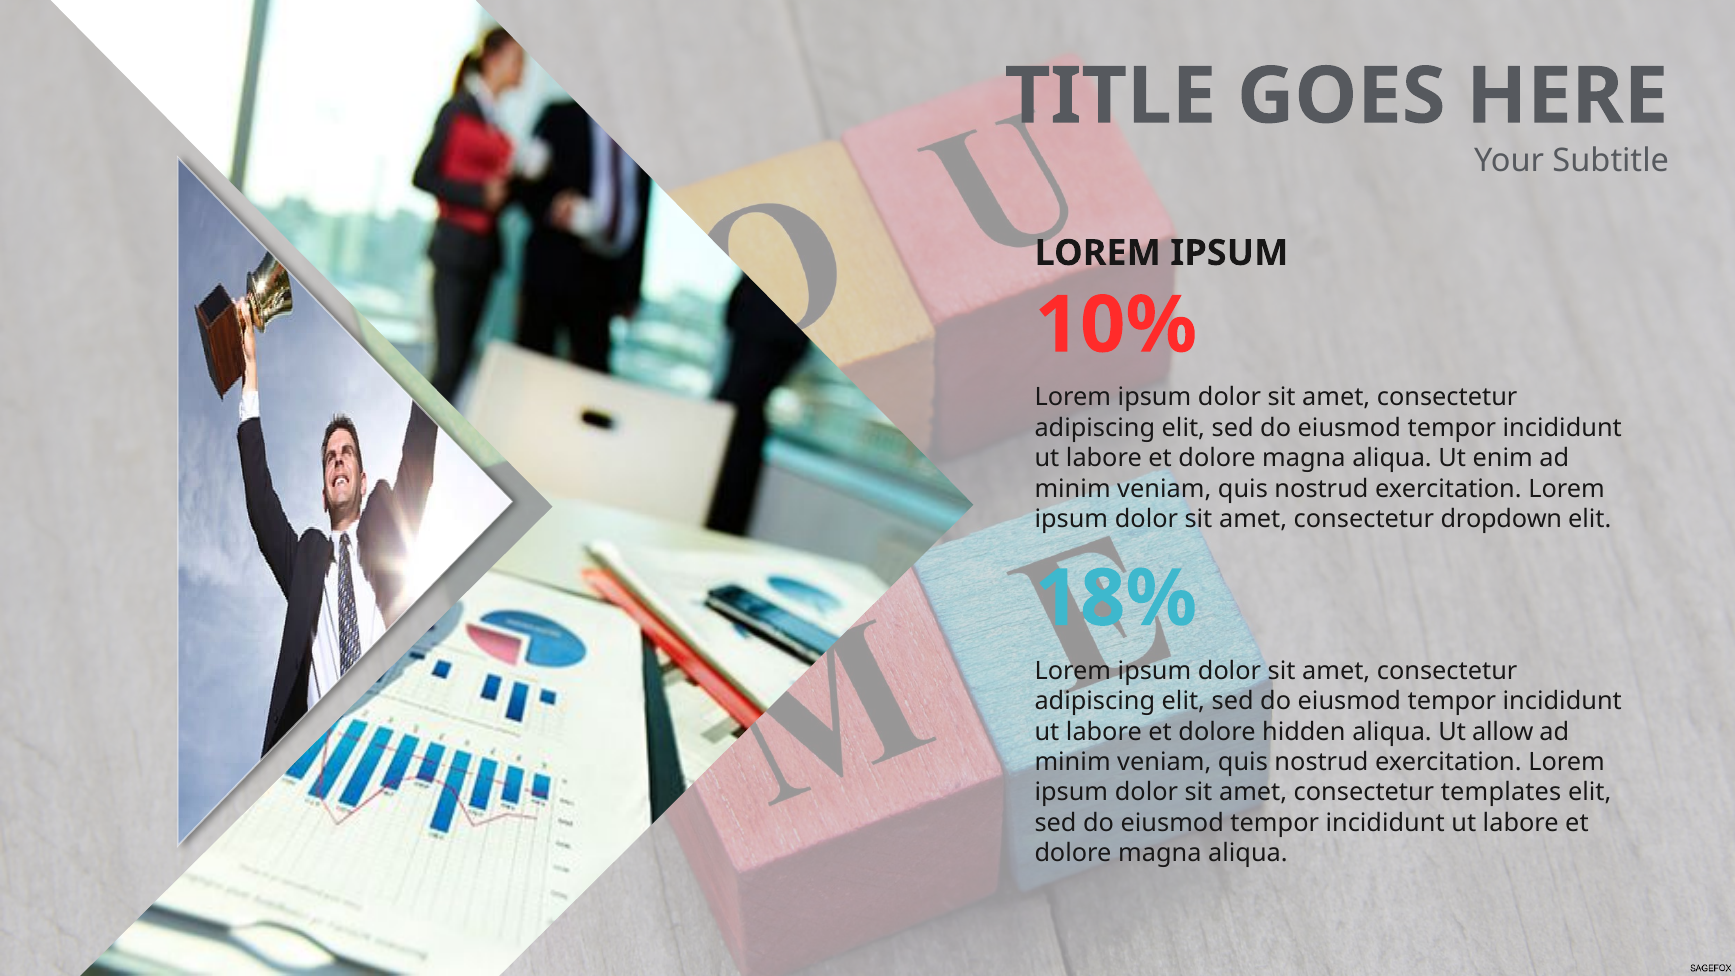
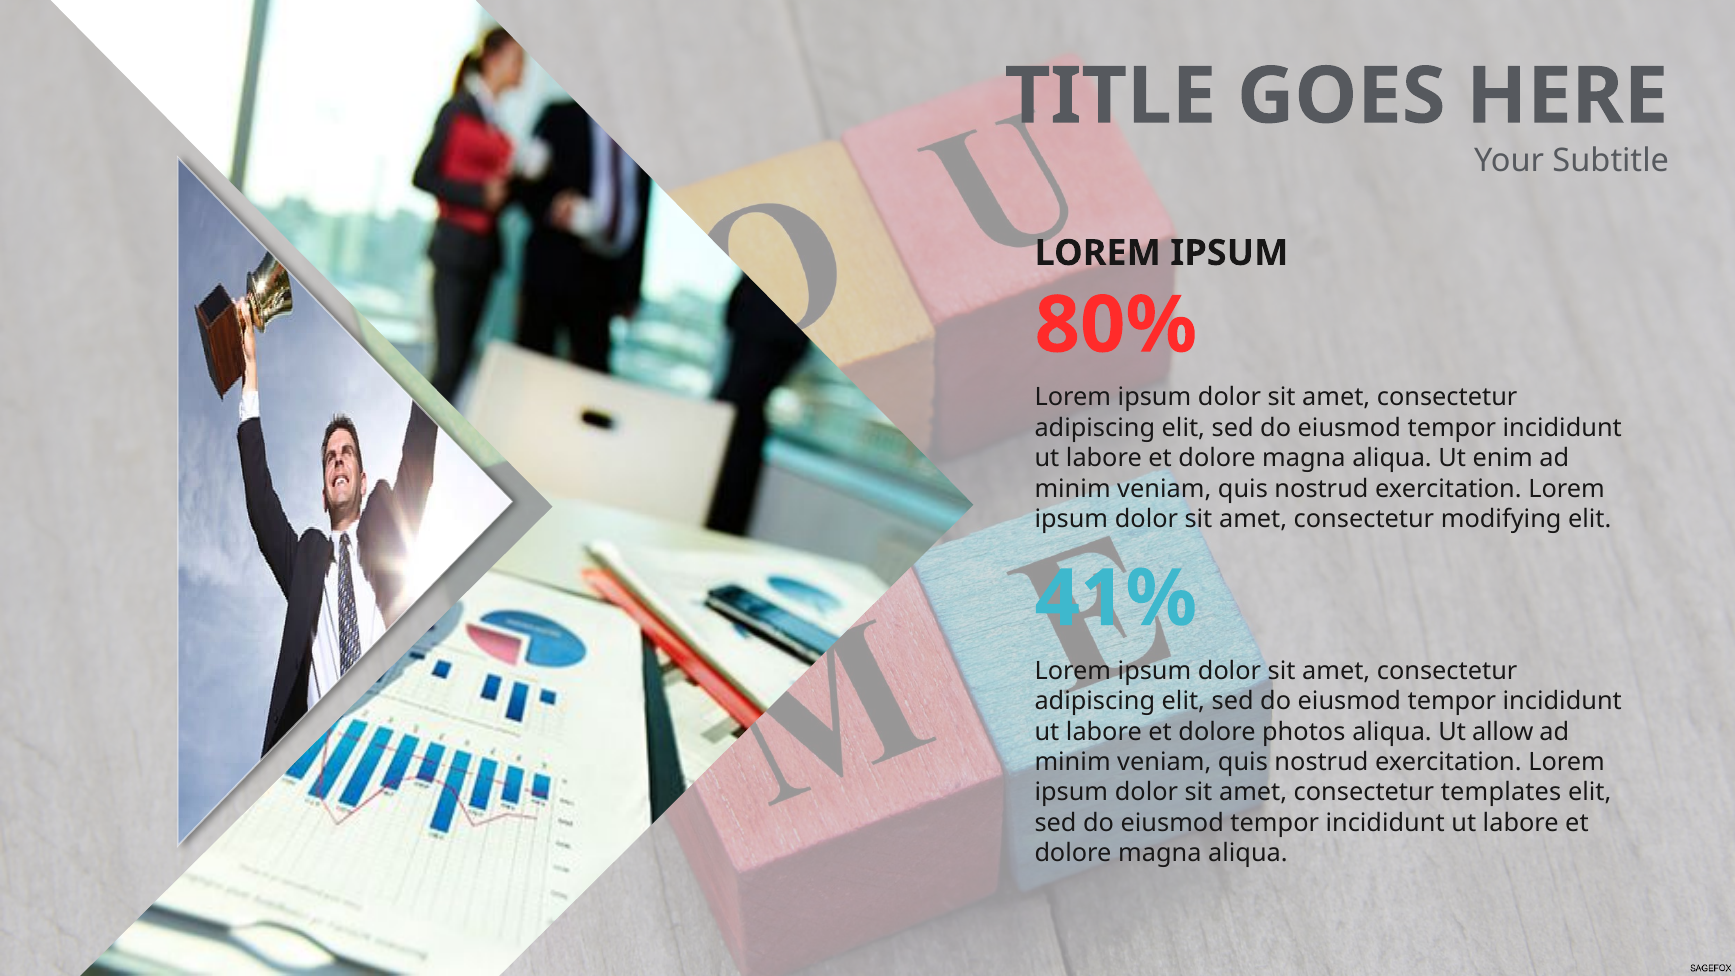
10%: 10% -> 80% (1116, 325)
dropdown: dropdown -> modifying (1501, 519)
18%: 18% -> 41% (1116, 599)
hidden: hidden -> photos (1304, 732)
